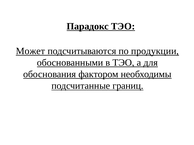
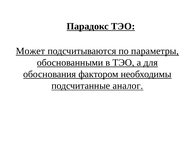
продукции: продукции -> параметры (155, 51)
границ: границ -> аналог (128, 86)
